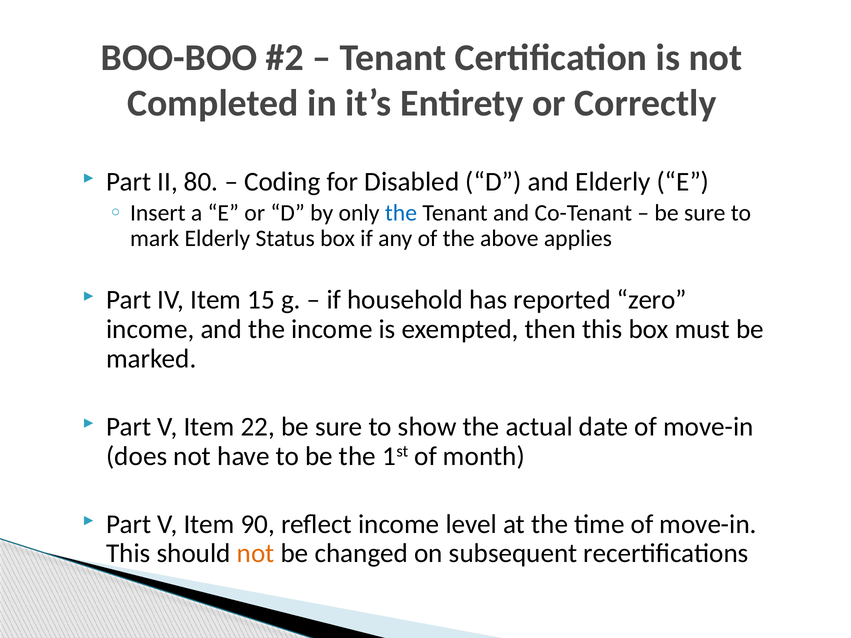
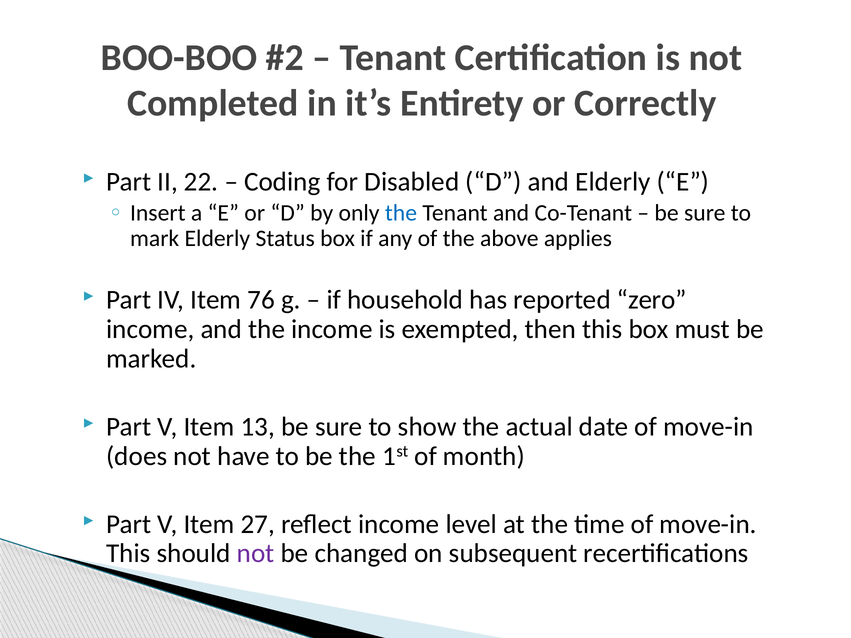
80: 80 -> 22 (201, 182)
15: 15 -> 76 (261, 300)
22: 22 -> 13 (258, 427)
90: 90 -> 27 (258, 524)
not colour: orange -> purple (256, 554)
